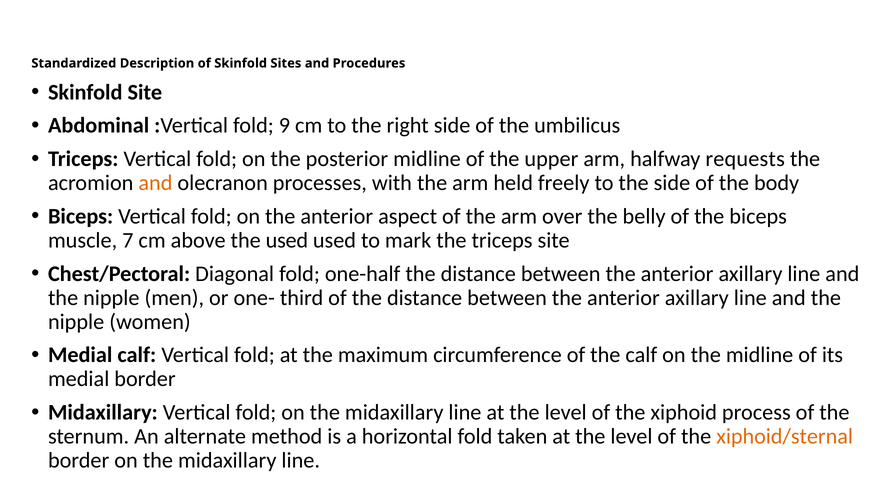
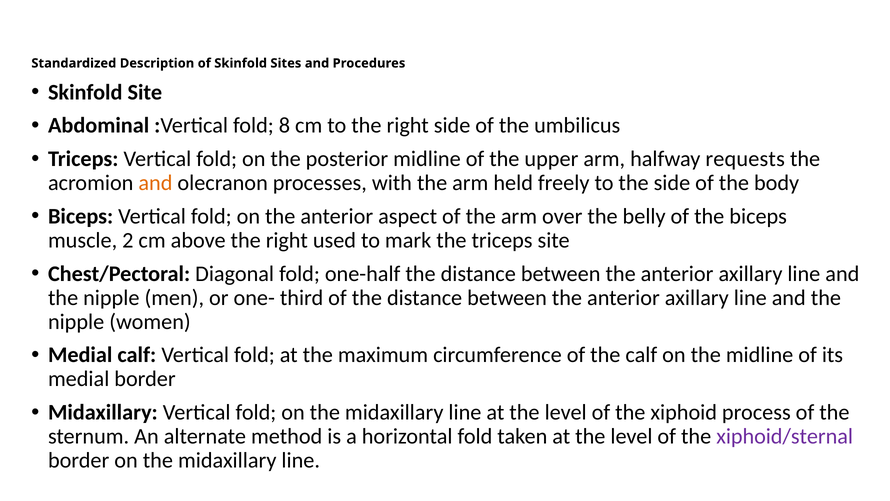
9: 9 -> 8 (284, 126)
7: 7 -> 2 (128, 240)
above the used: used -> right (287, 240)
xiphoid/sternal colour: orange -> purple (785, 436)
